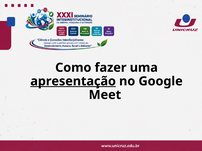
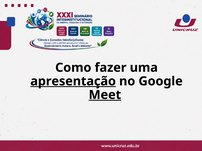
Meet underline: none -> present (105, 95)
